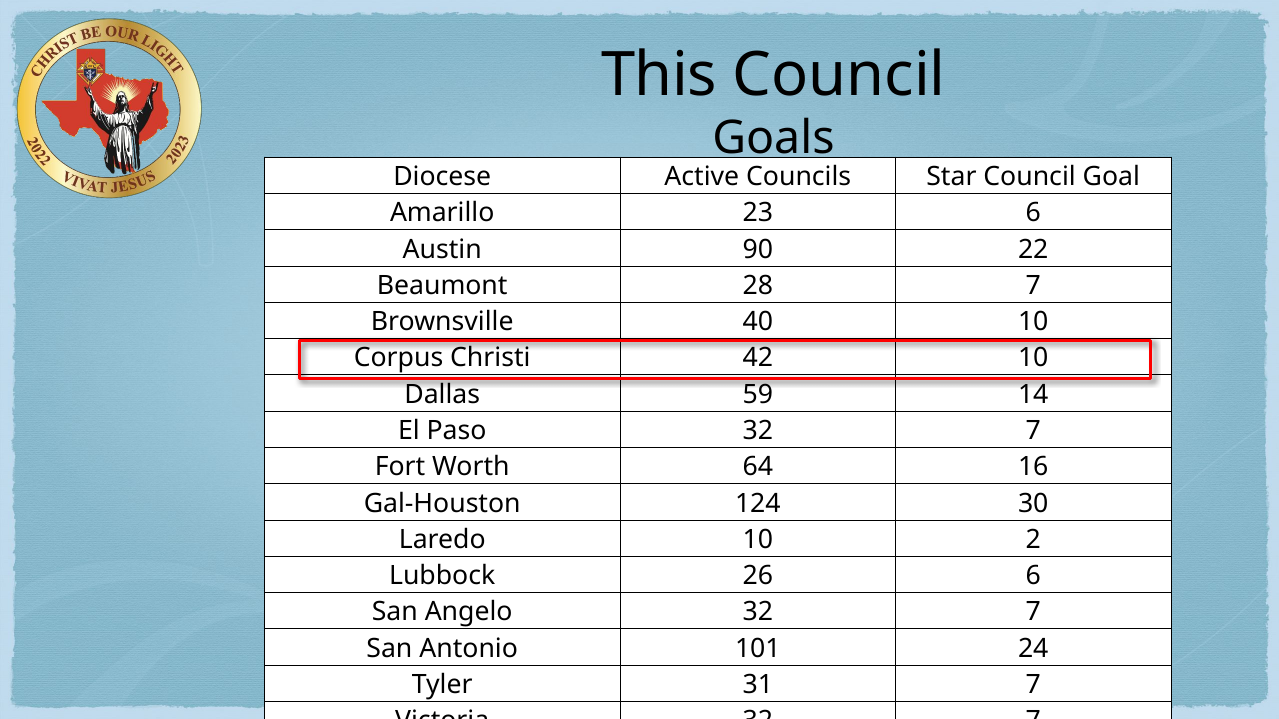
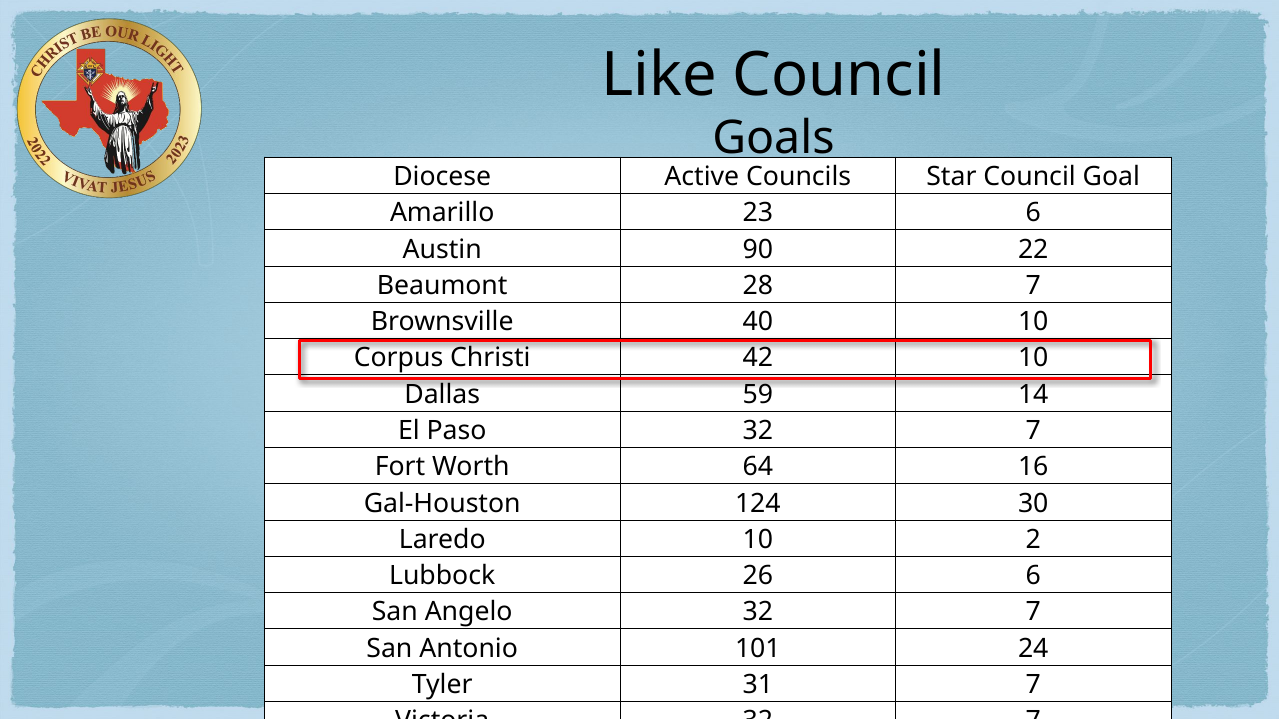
This: This -> Like (659, 75)
